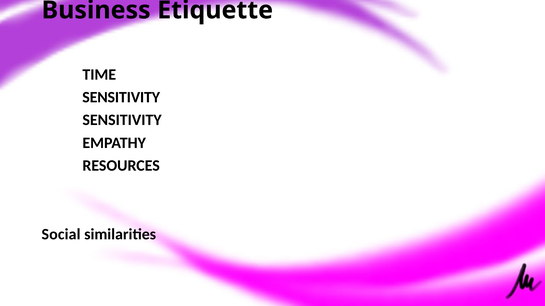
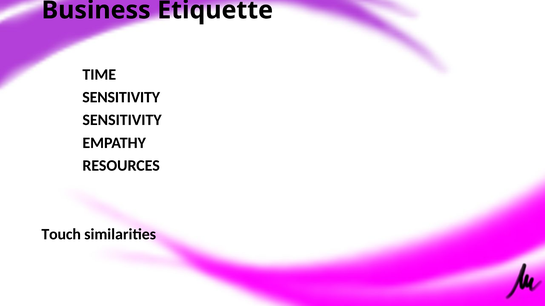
Social: Social -> Touch (61, 235)
